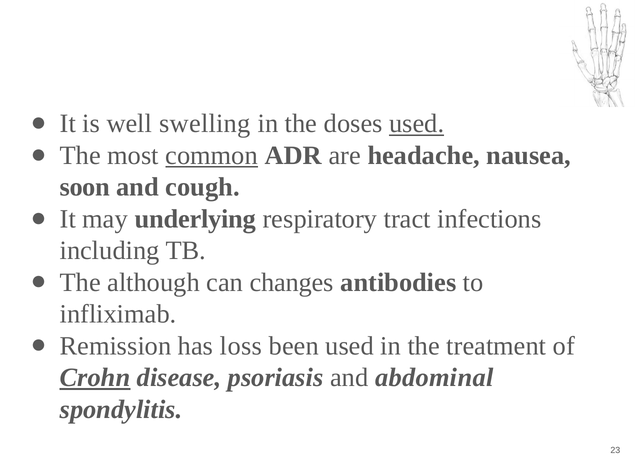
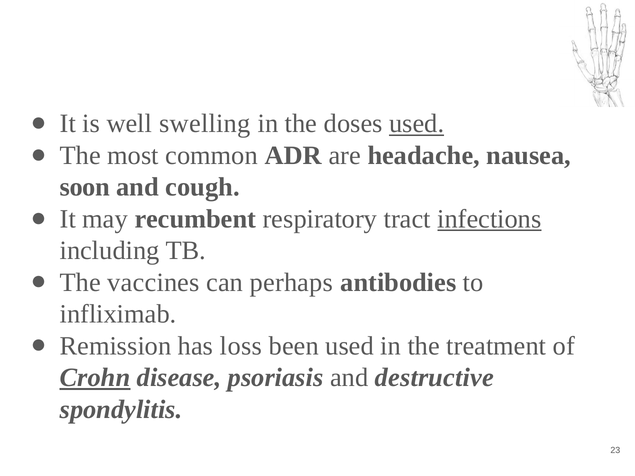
common underline: present -> none (212, 156)
underlying: underlying -> recumbent (195, 219)
infections underline: none -> present (489, 219)
although: although -> vaccines (154, 283)
changes: changes -> perhaps (291, 283)
abdominal: abdominal -> destructive (434, 378)
